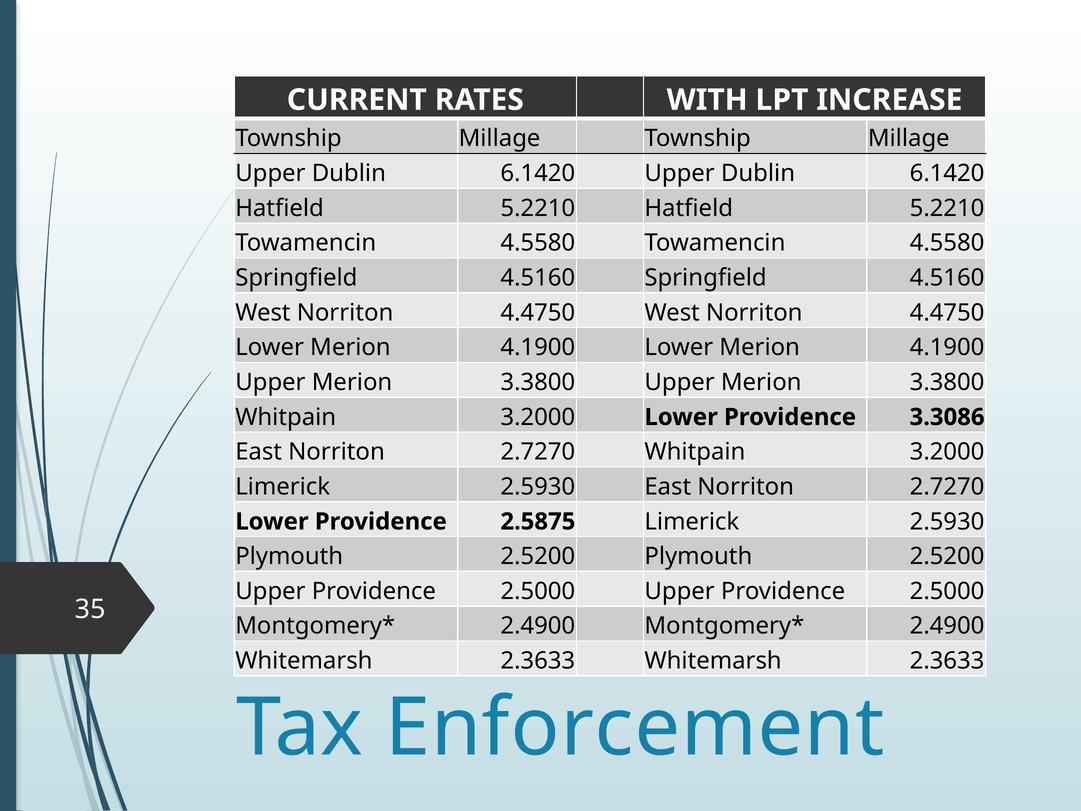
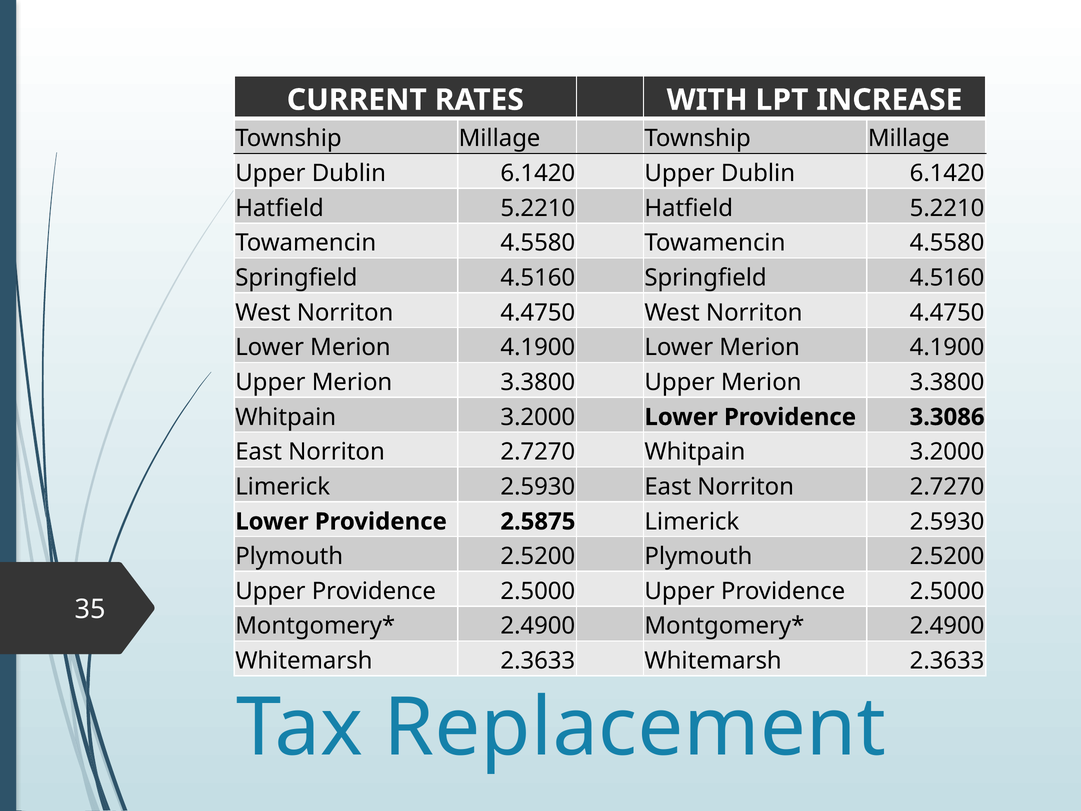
Enforcement: Enforcement -> Replacement (635, 728)
